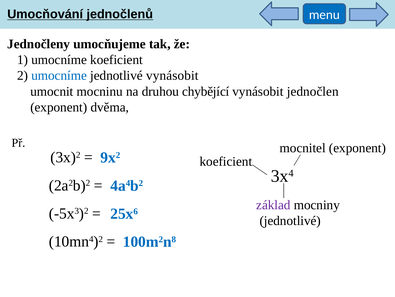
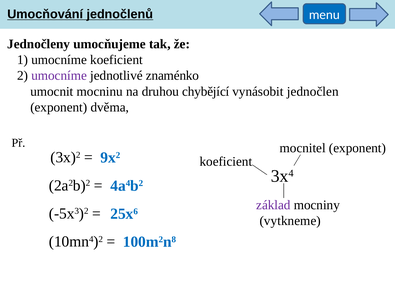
umocníme colour: blue -> purple (59, 75)
jednotlivé vynásobit: vynásobit -> znaménko (172, 75)
jednotlivé: jednotlivé -> vytkneme (290, 220)
